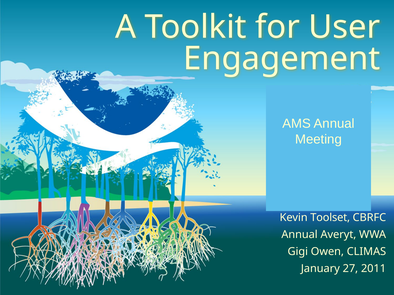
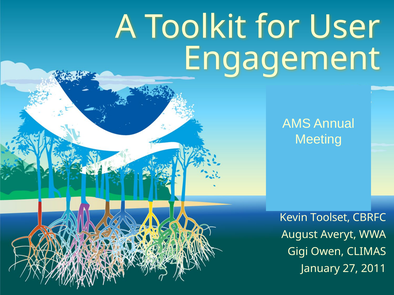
Annual: Annual -> August (300, 235)
